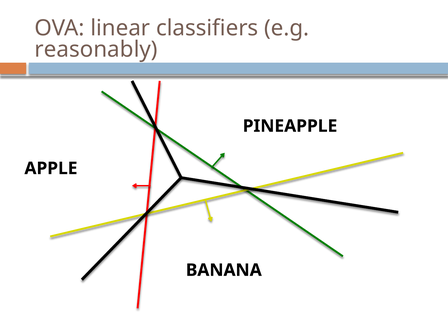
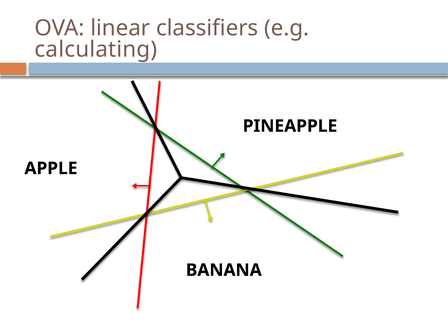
reasonably: reasonably -> calculating (96, 50)
